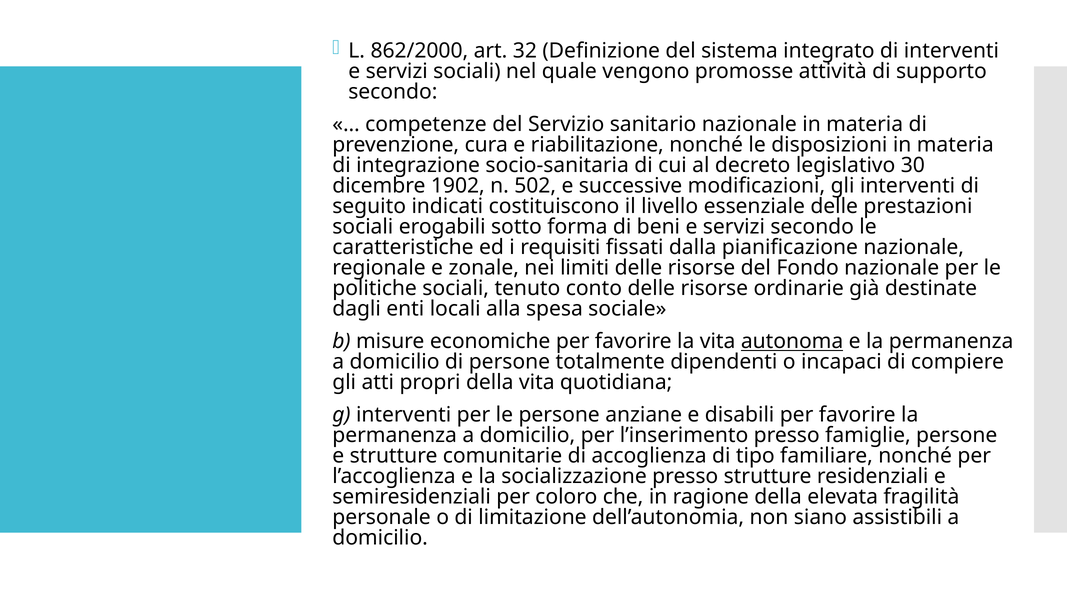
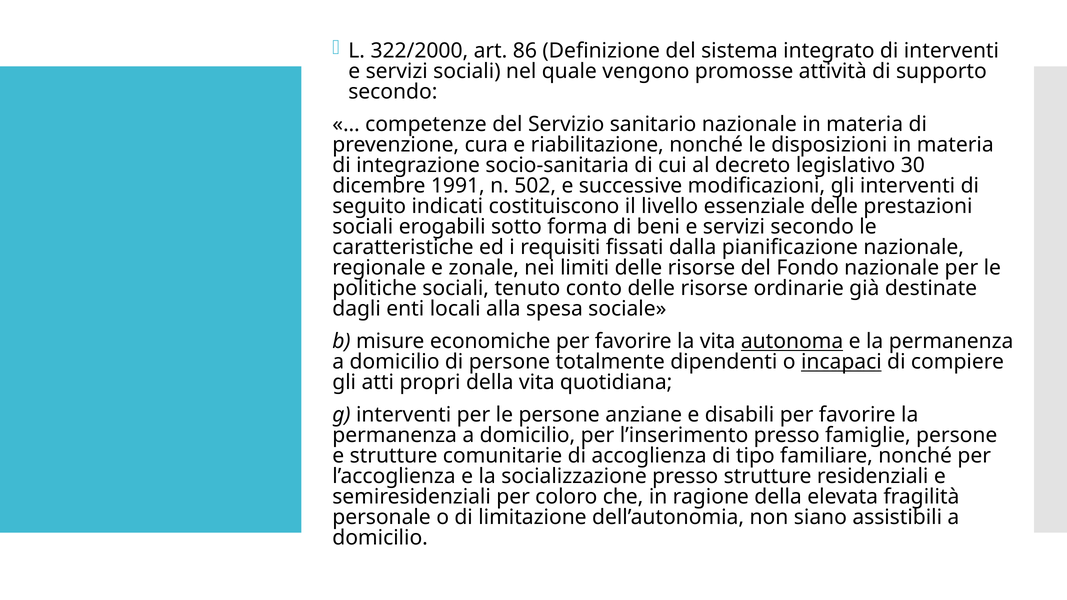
862/2000: 862/2000 -> 322/2000 (419, 51)
32: 32 -> 86 (525, 51)
1902: 1902 -> 1991 (458, 186)
incapaci underline: none -> present (841, 362)
